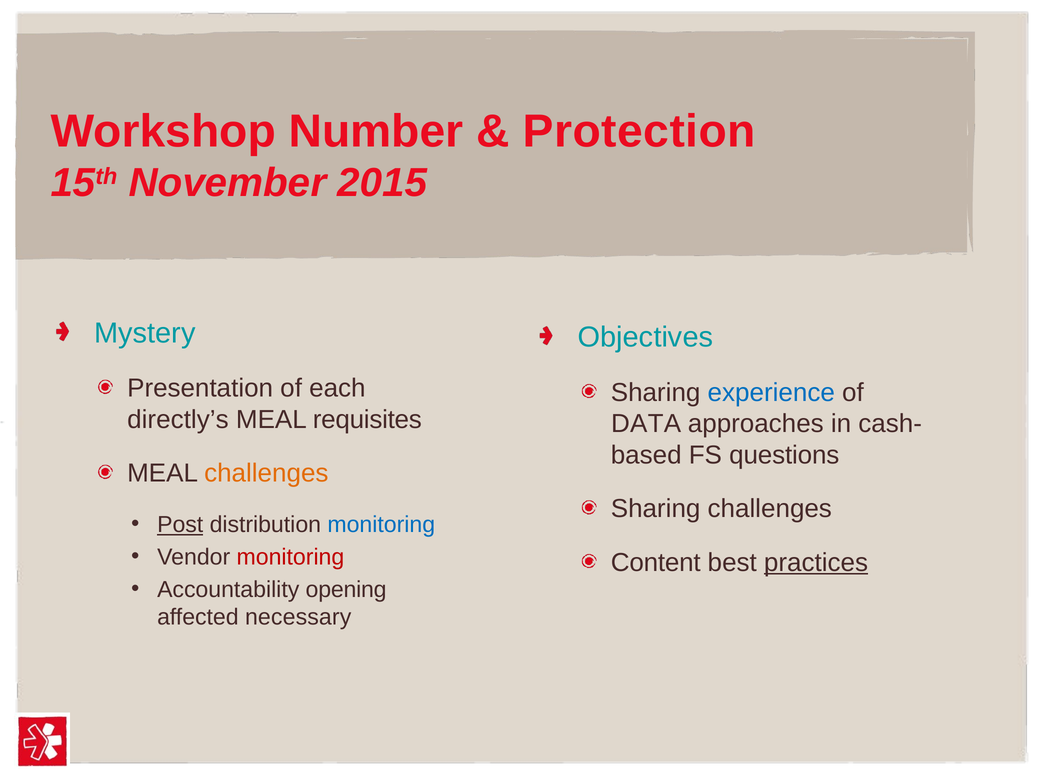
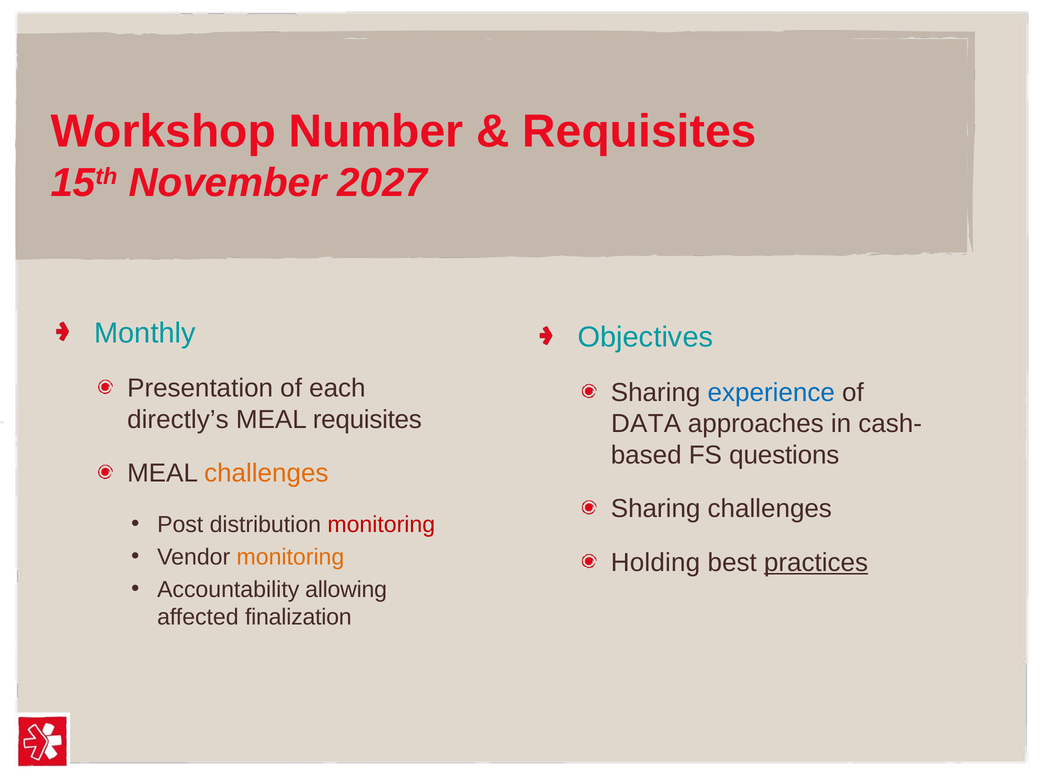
Protection: Protection -> Requisites (640, 131)
2015: 2015 -> 2027 (382, 183)
Mystery: Mystery -> Monthly (145, 333)
Post underline: present -> none (180, 524)
monitoring colour: blue -> red (381, 524)
monitoring colour: red -> orange (290, 557)
Content: Content -> Holding (656, 562)
opening: opening -> allowing (346, 589)
necessary: necessary -> finalization (298, 617)
